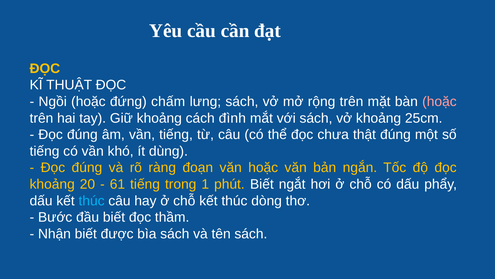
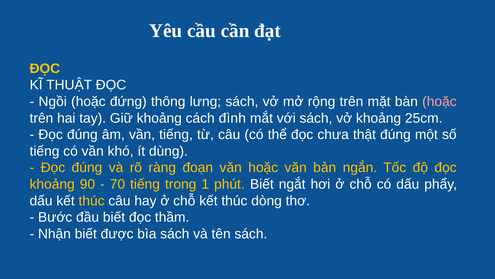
chấm: chấm -> thông (168, 101)
20: 20 -> 90 (87, 184)
61: 61 -> 70 (117, 184)
thúc colour: light blue -> yellow (92, 200)
